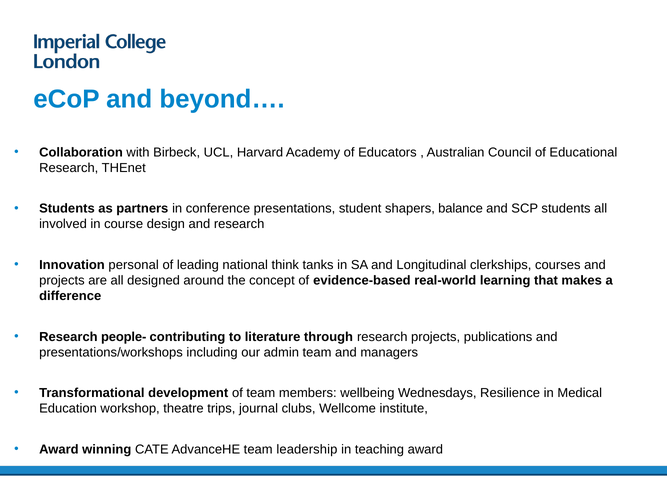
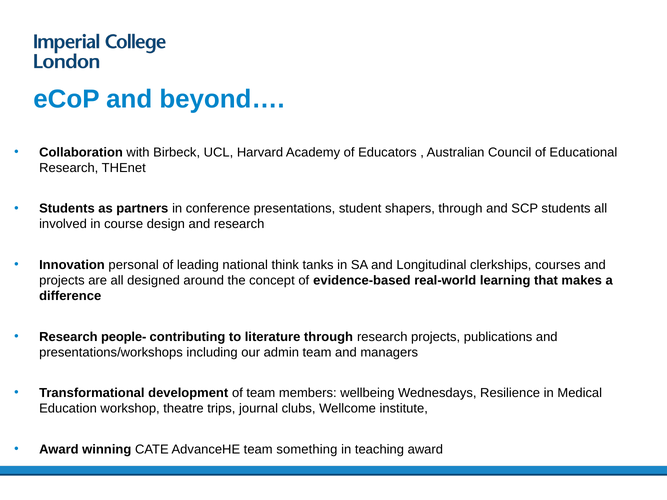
shapers balance: balance -> through (460, 209)
leadership: leadership -> something (307, 450)
